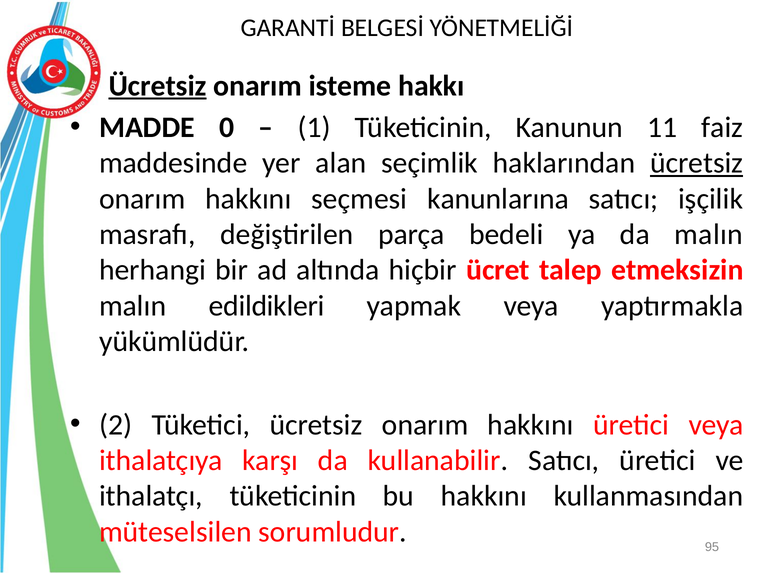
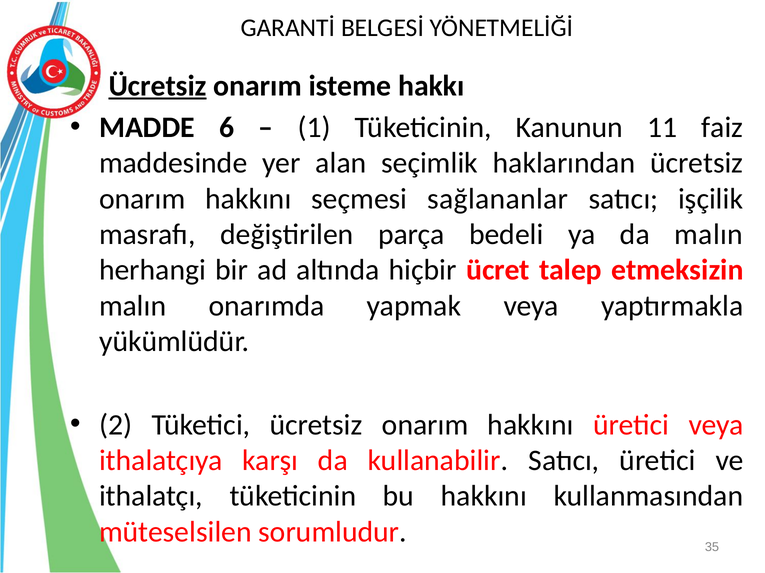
0: 0 -> 6 (227, 128)
ücretsiz underline: present -> none (697, 163)
kanunlarına: kanunlarına -> sağlananlar (498, 199)
edildikleri: edildikleri -> onarımda (267, 306)
95: 95 -> 35 (712, 548)
